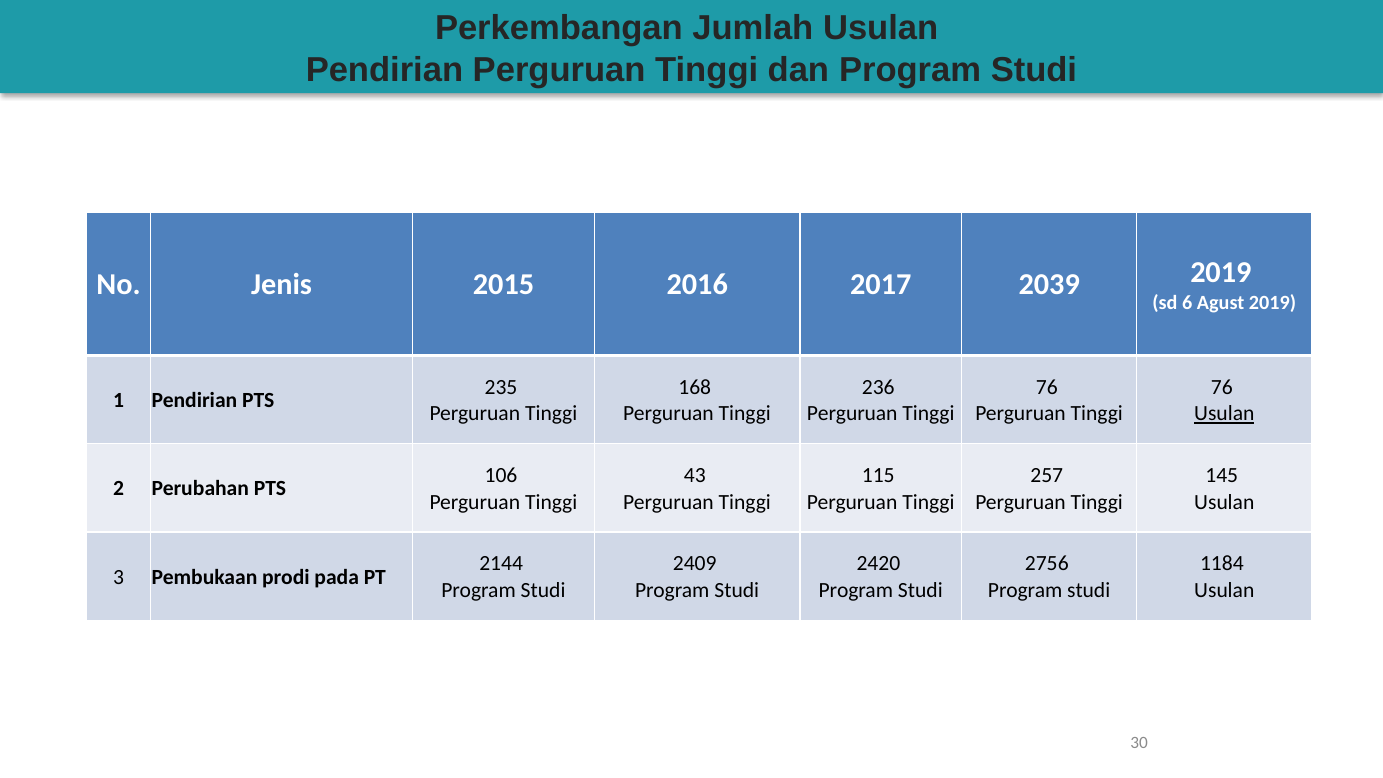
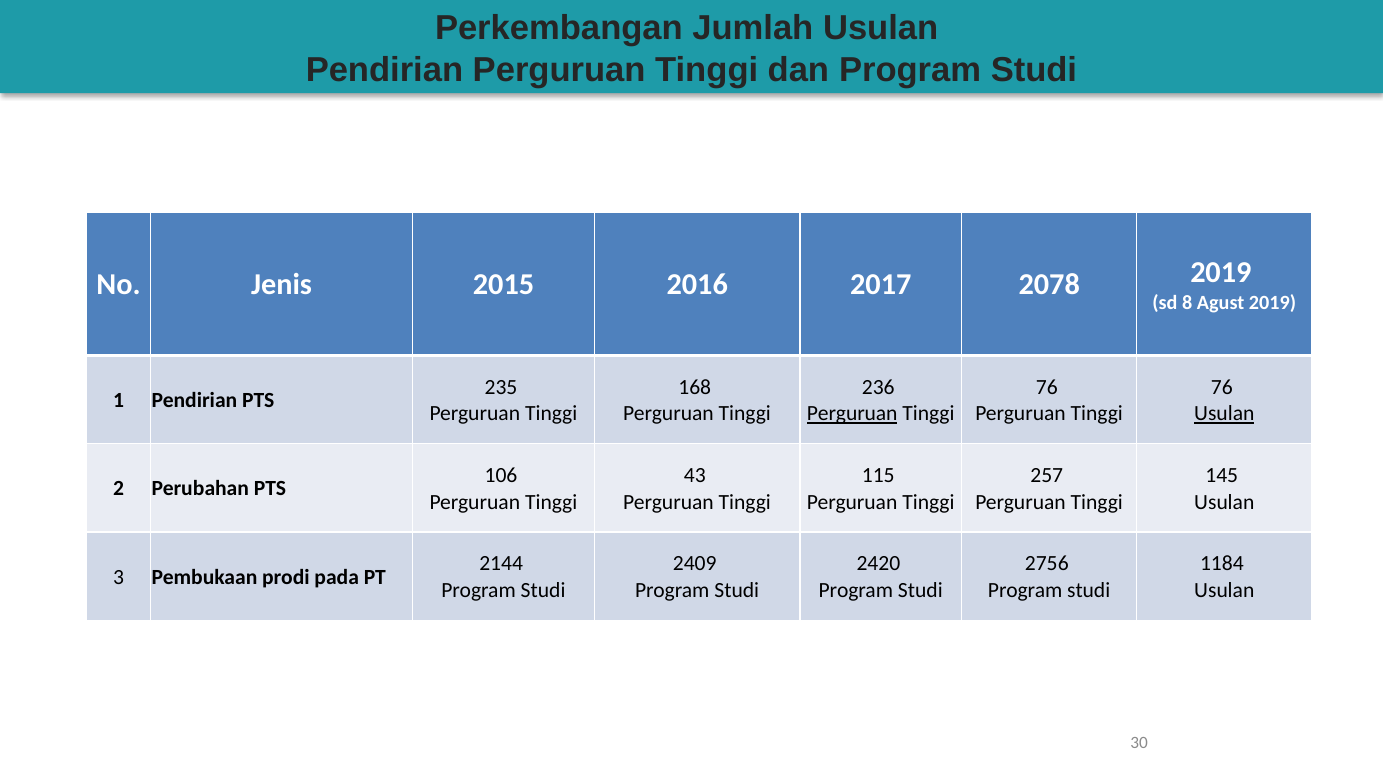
2039: 2039 -> 2078 (1049, 285)
6: 6 -> 8 (1187, 303)
Perguruan underline: none -> present (852, 414)
